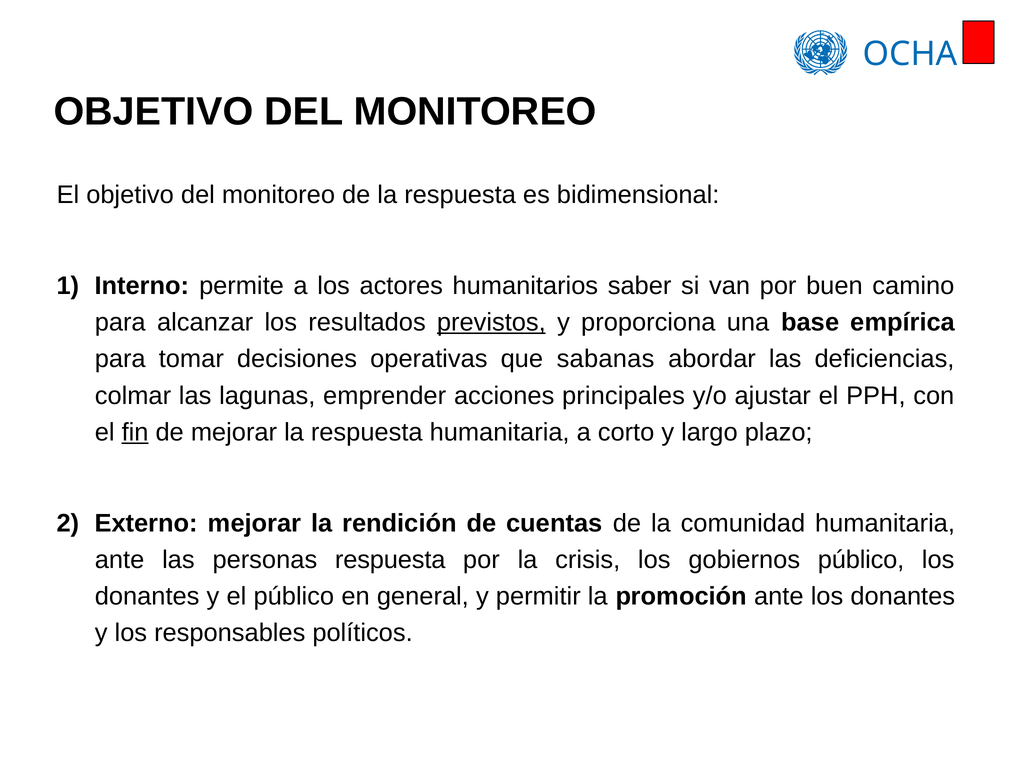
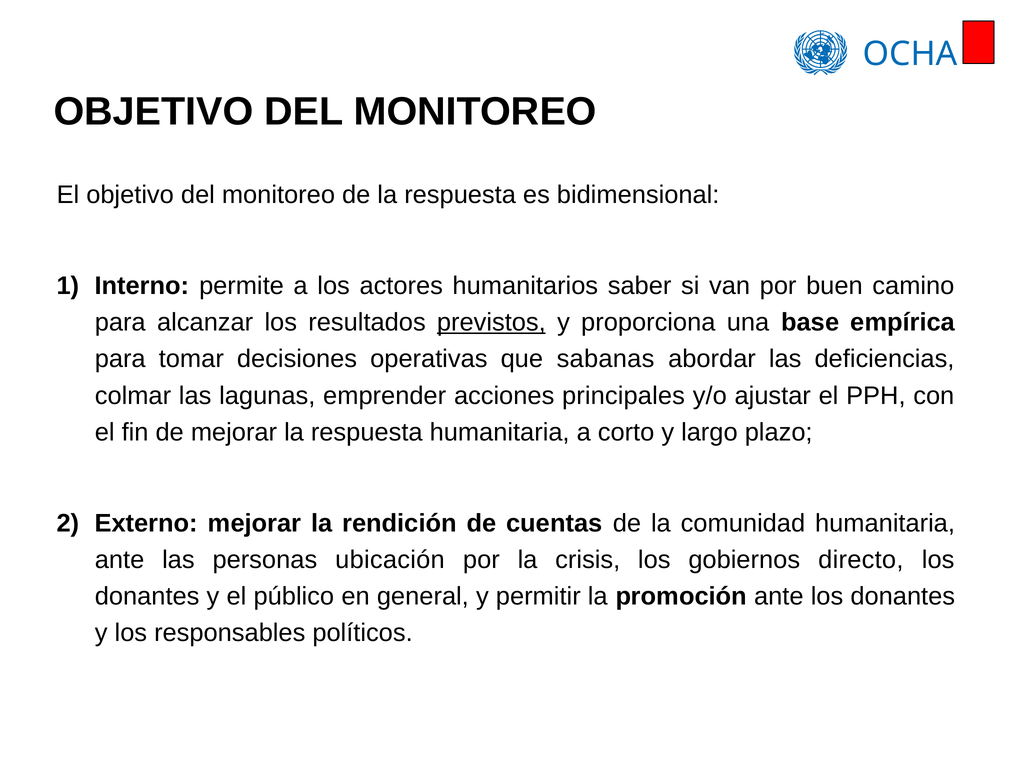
fin underline: present -> none (135, 433)
personas respuesta: respuesta -> ubicación (390, 560)
gobiernos público: público -> directo (861, 560)
